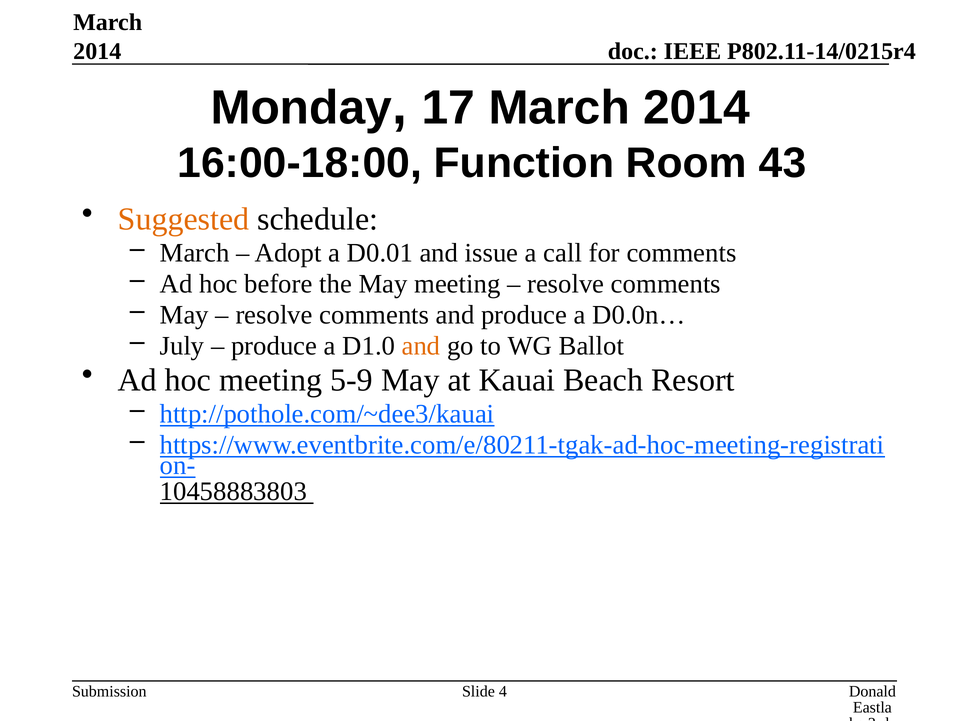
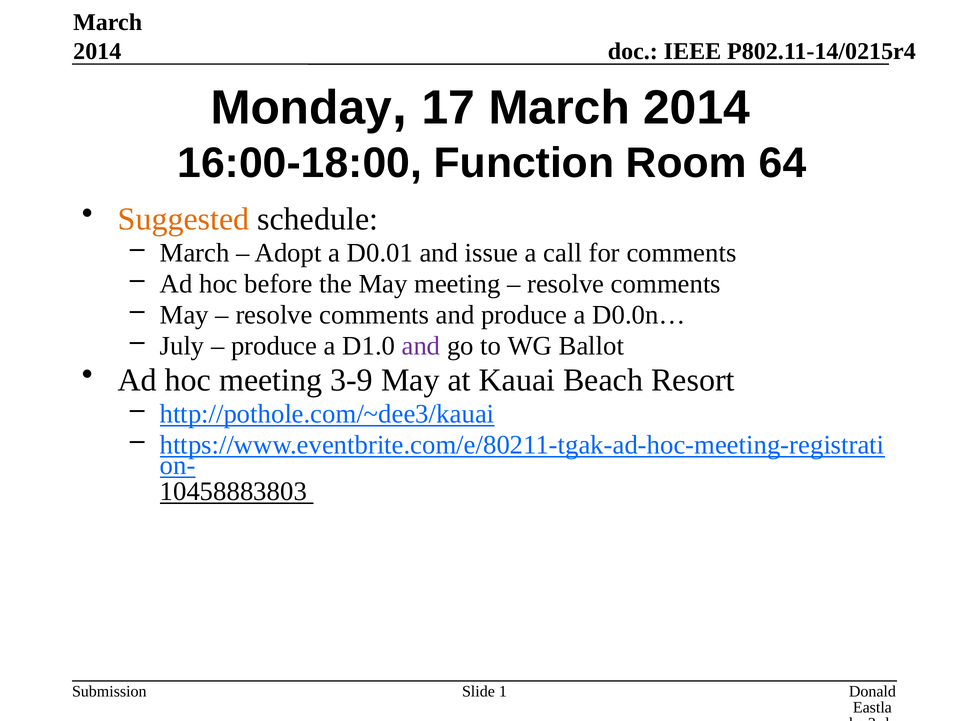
43: 43 -> 64 (783, 163)
and colour: orange -> purple (421, 346)
5-9: 5-9 -> 3-9 (352, 380)
4: 4 -> 1 (503, 691)
